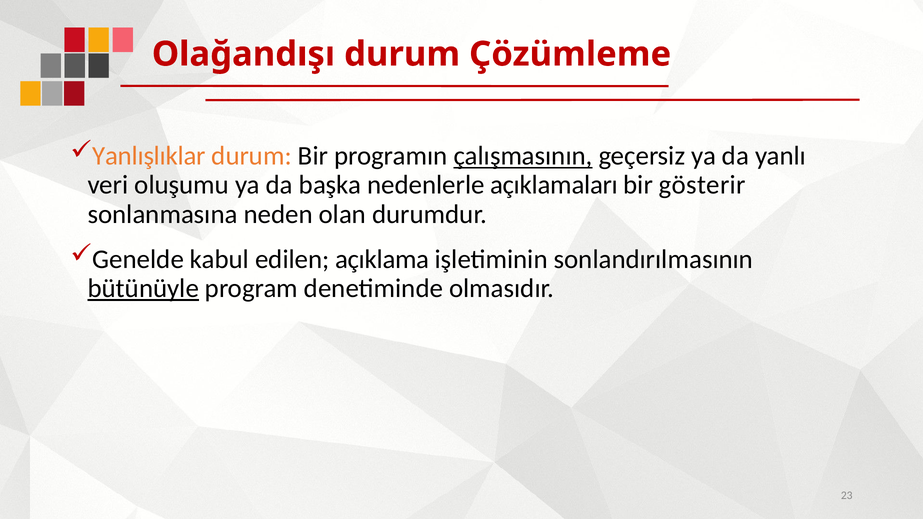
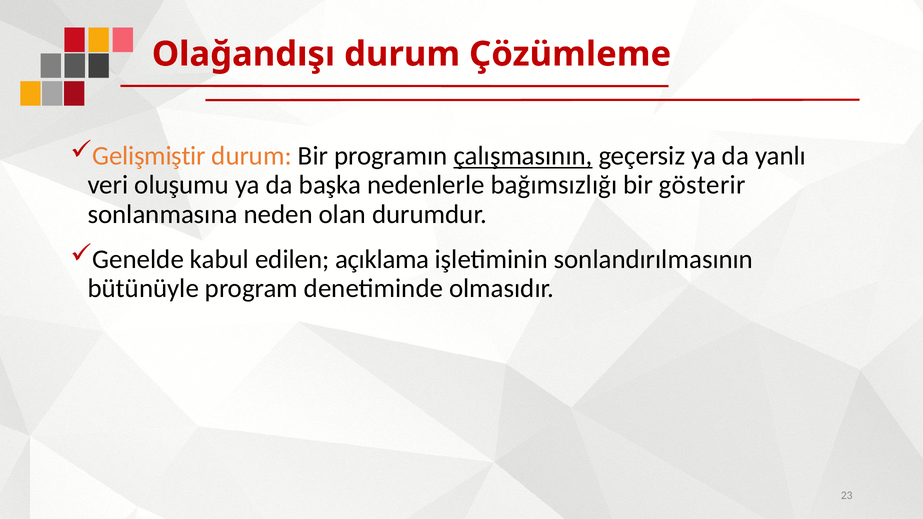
Yanlışlıklar: Yanlışlıklar -> Gelişmiştir (149, 156)
açıklamaları: açıklamaları -> bağımsızlığı (554, 185)
bütünüyle underline: present -> none (143, 289)
